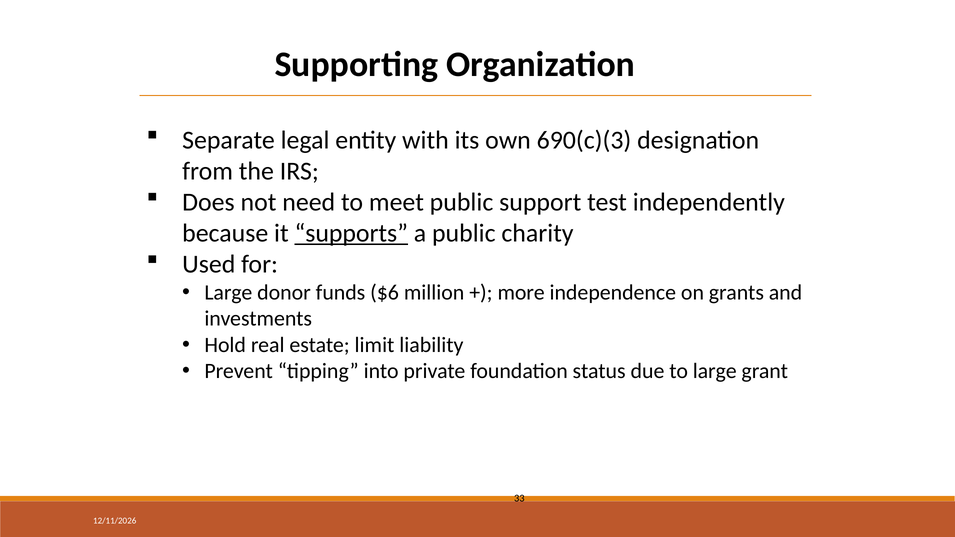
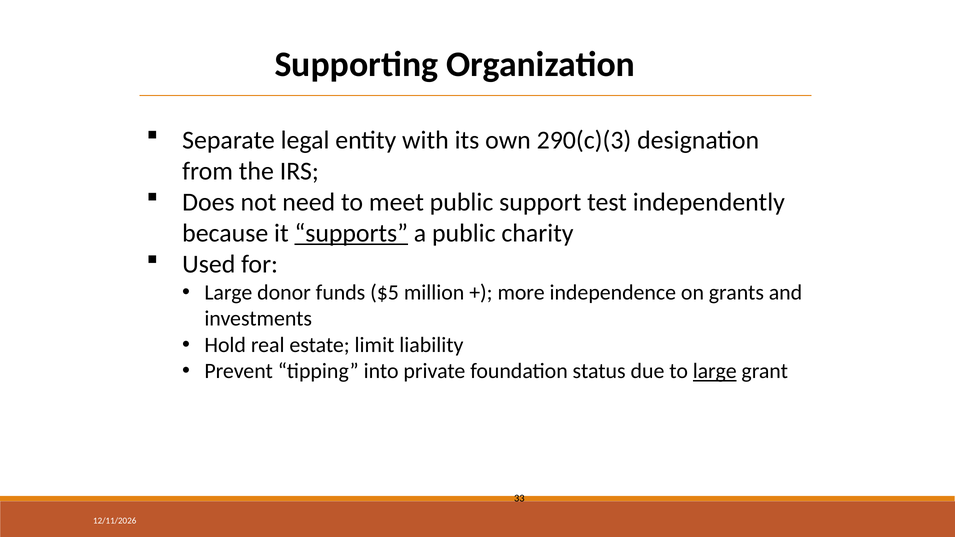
690(c)(3: 690(c)(3 -> 290(c)(3 (584, 140)
$6: $6 -> $5 (385, 293)
large underline: none -> present (715, 371)
